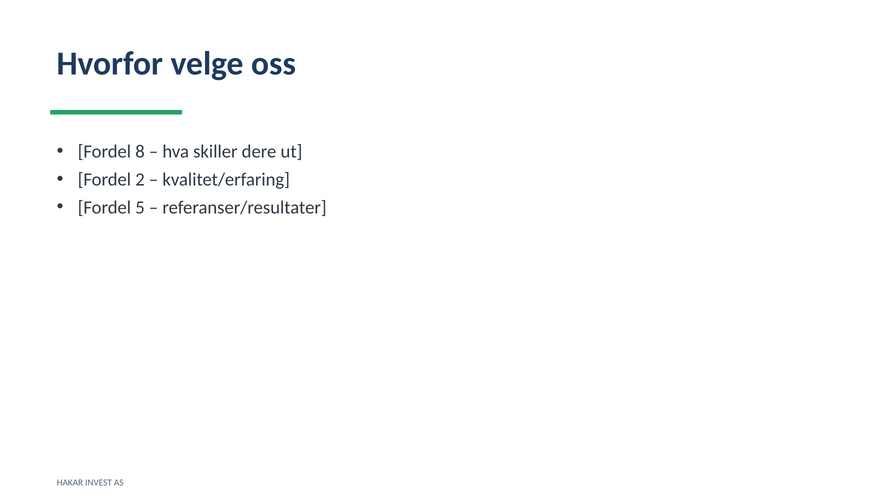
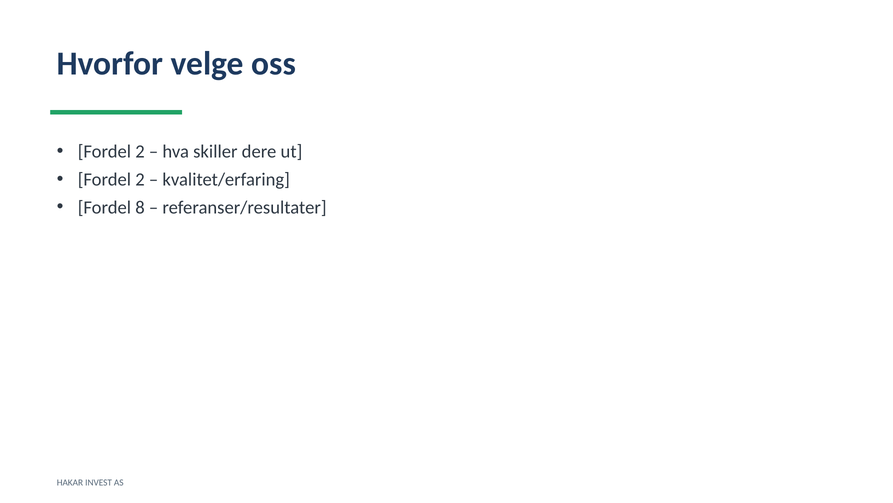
8: 8 -> 2 (140, 151)
5: 5 -> 8 (140, 207)
